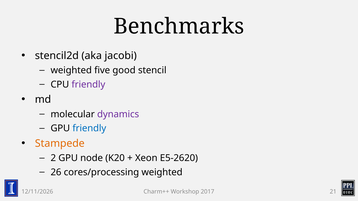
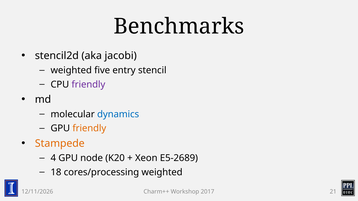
good: good -> entry (124, 70)
dynamics colour: purple -> blue (118, 114)
friendly colour: blue -> orange (89, 129)
2: 2 -> 4 (53, 158)
E5-2620: E5-2620 -> E5-2689 (179, 158)
26: 26 -> 18 (56, 172)
